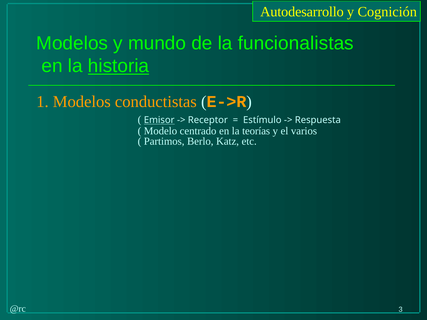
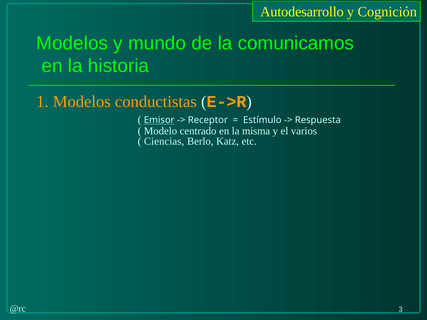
funcionalistas: funcionalistas -> comunicamos (296, 43)
historia underline: present -> none (119, 66)
teorías: teorías -> misma (256, 131)
Partimos: Partimos -> Ciencias (164, 141)
